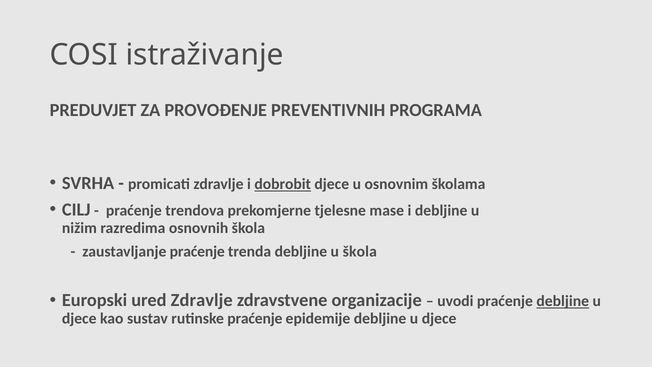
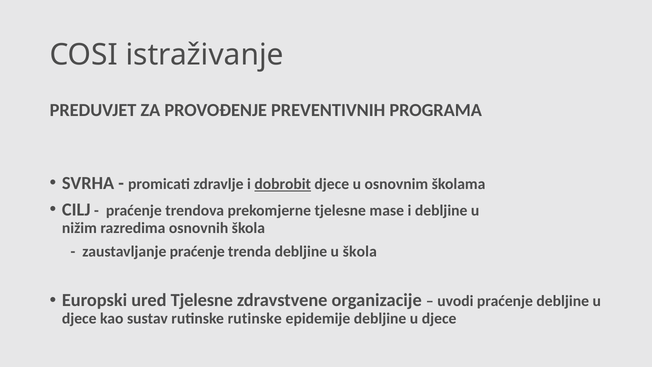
ured Zdravlje: Zdravlje -> Tjelesne (202, 300)
debljine underline: present -> none (563, 301)
rutinske praćenje: praćenje -> rutinske (255, 319)
